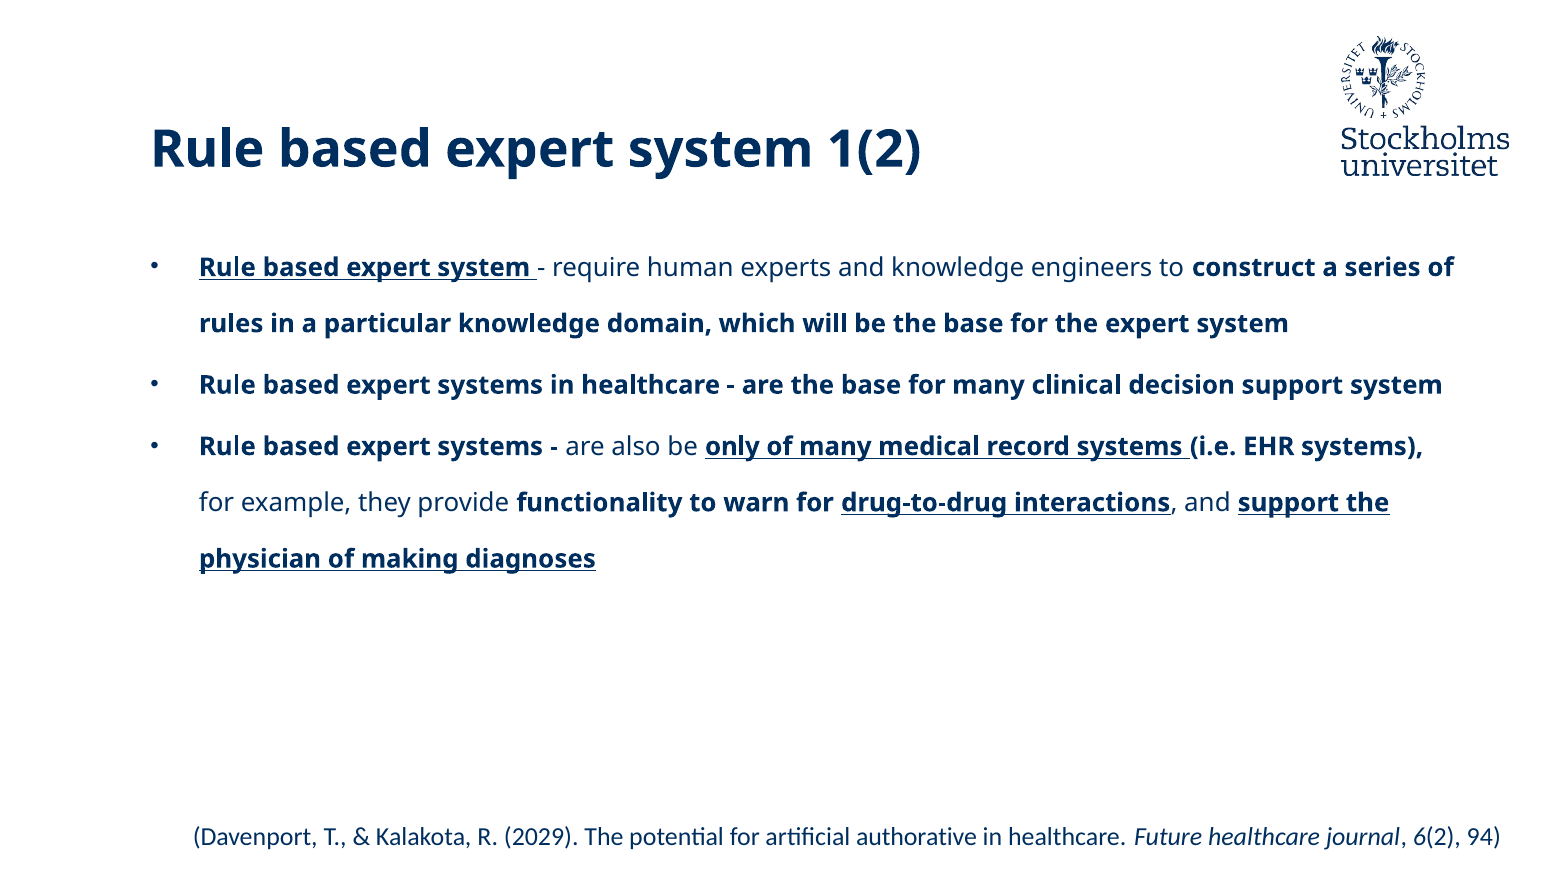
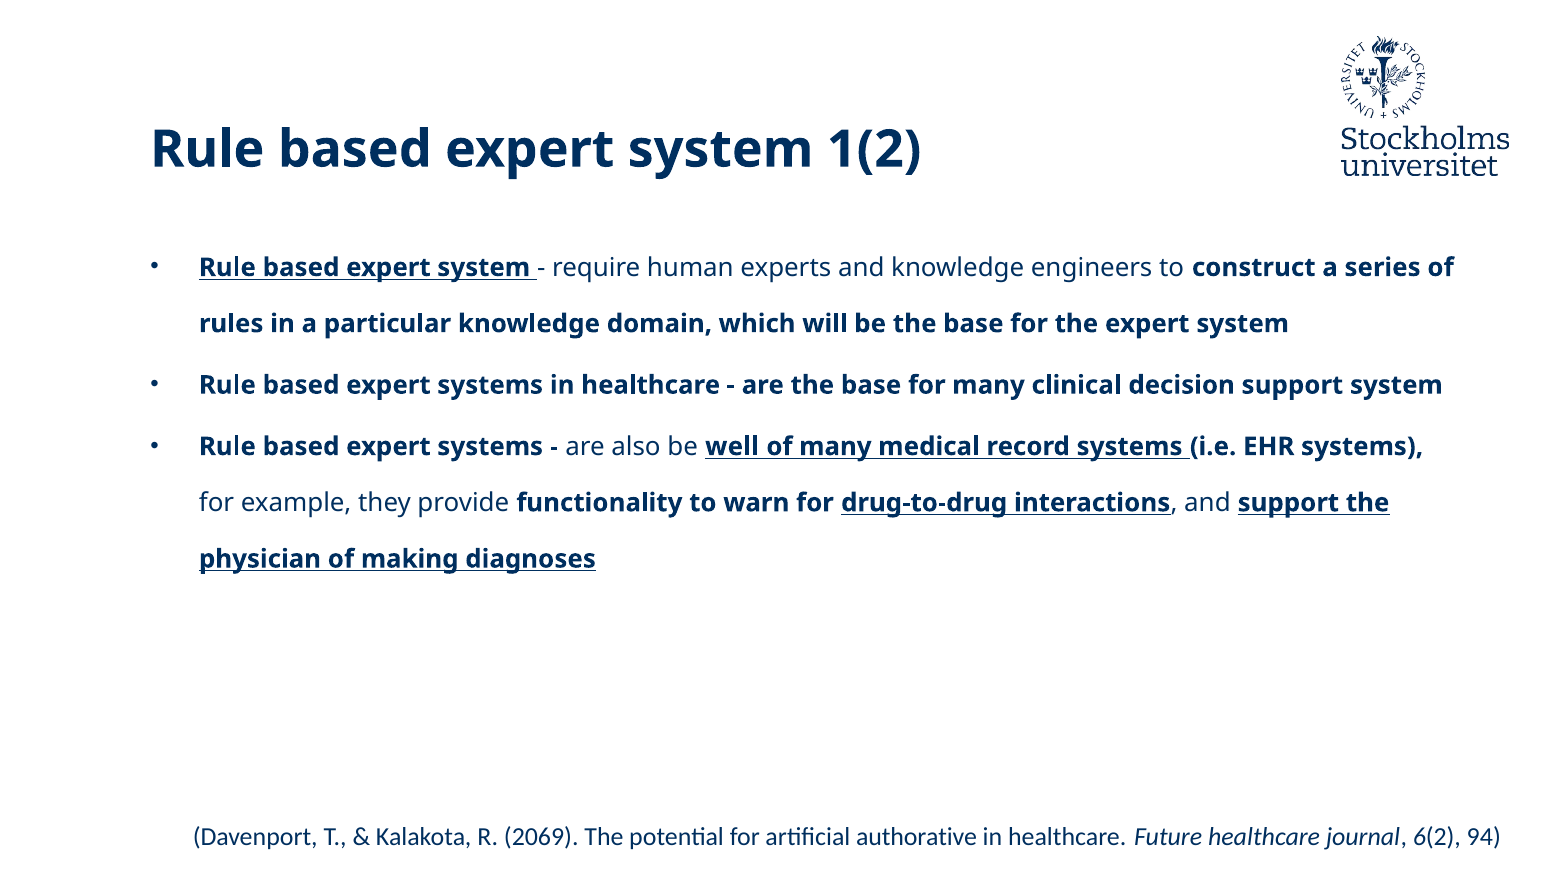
only: only -> well (732, 446)
2029: 2029 -> 2069 (541, 836)
